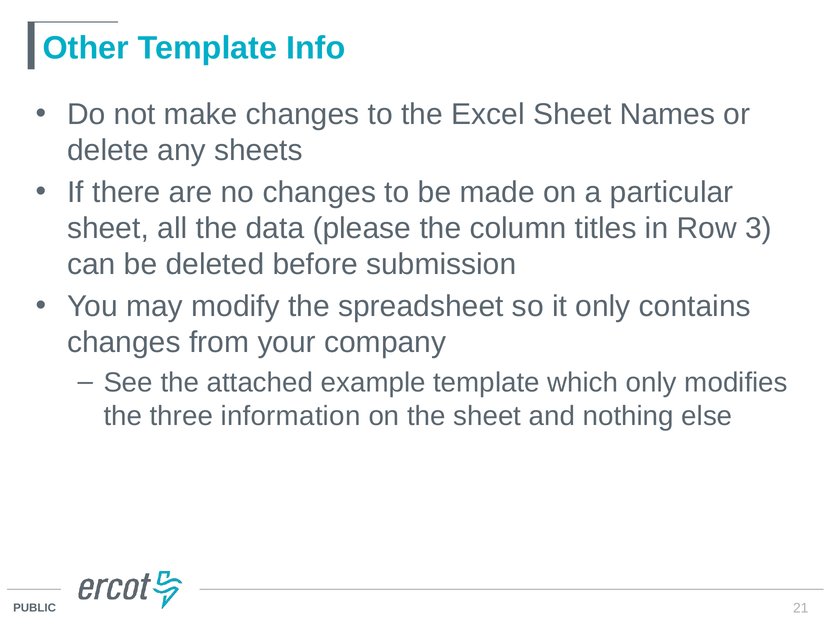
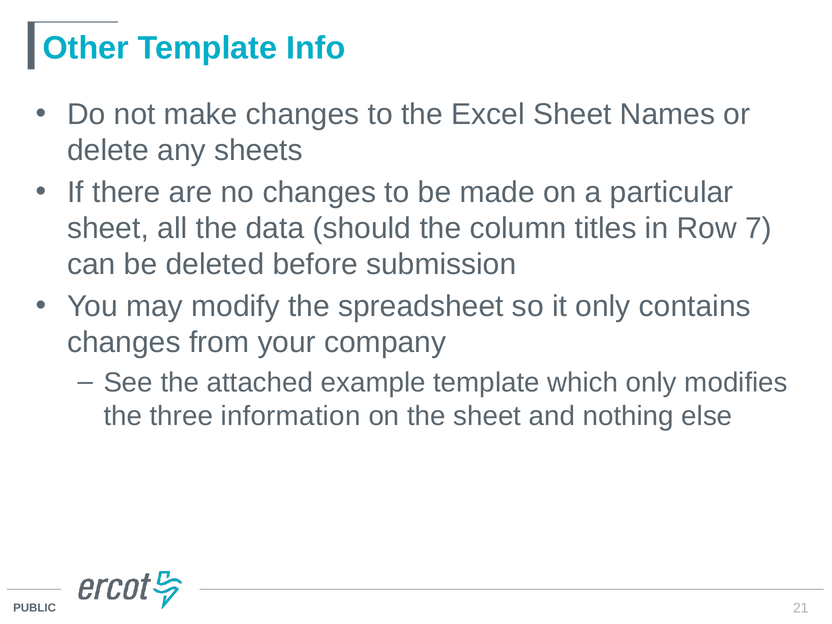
please: please -> should (362, 228)
3: 3 -> 7 (759, 228)
